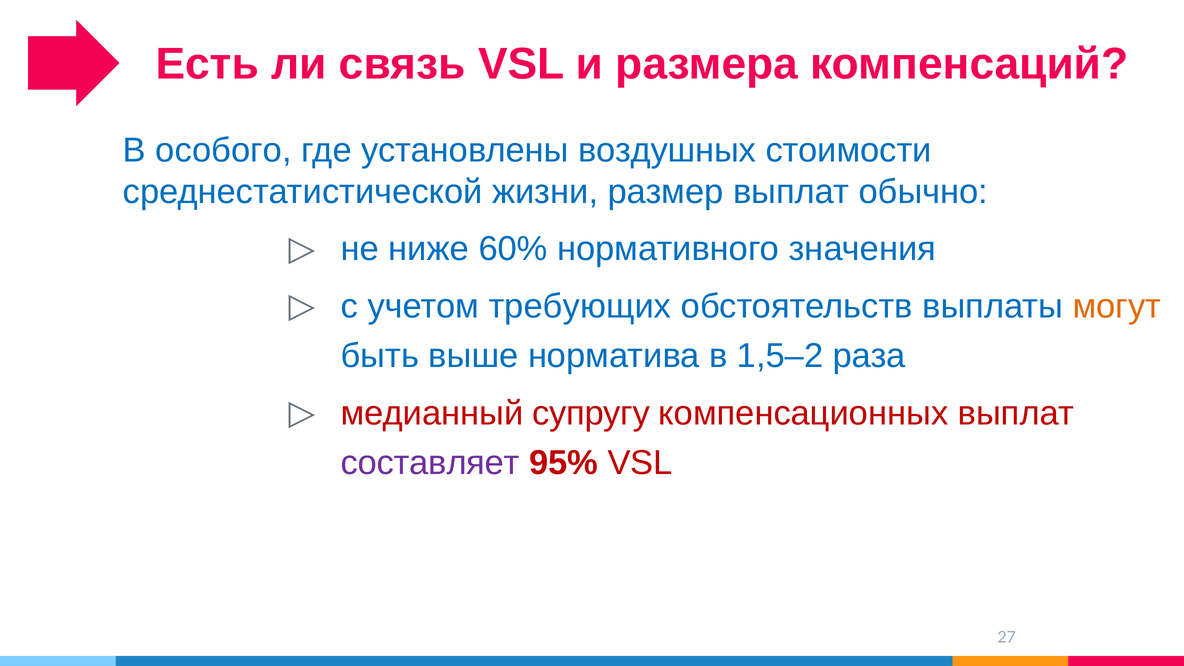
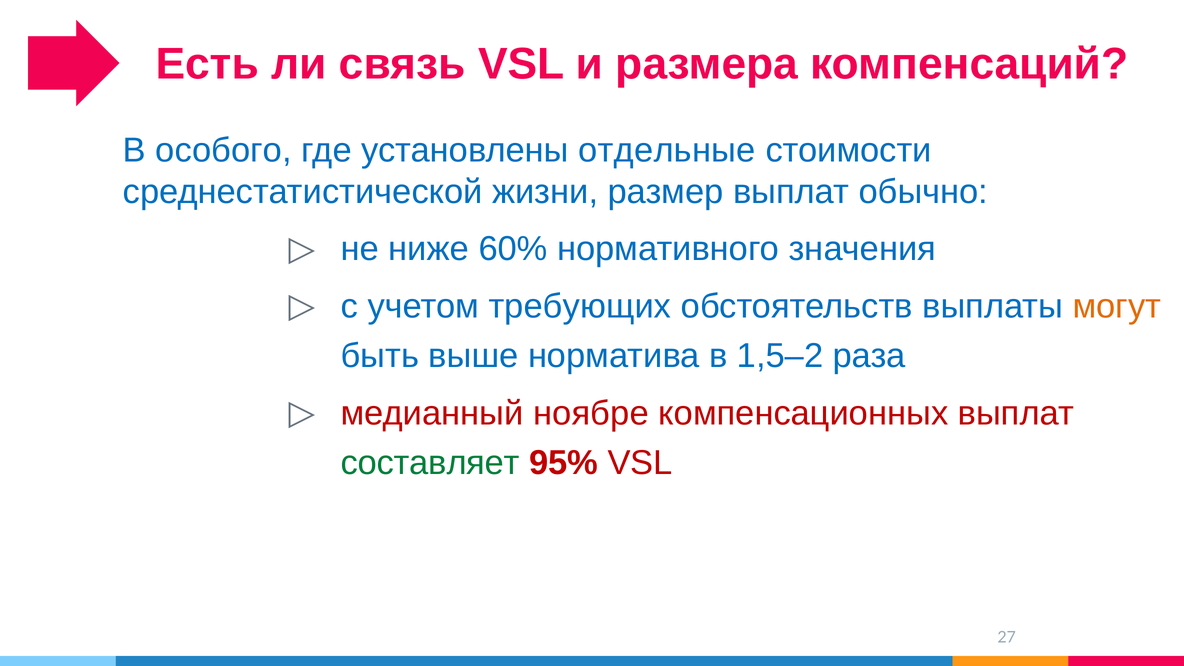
воздушных: воздушных -> отдельные (667, 150)
супругу: супругу -> ноябре (591, 413)
составляет colour: purple -> green (430, 463)
